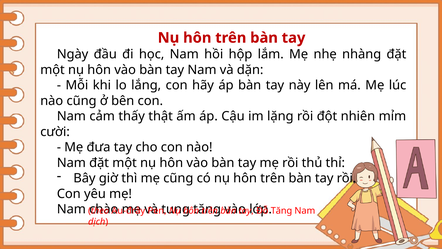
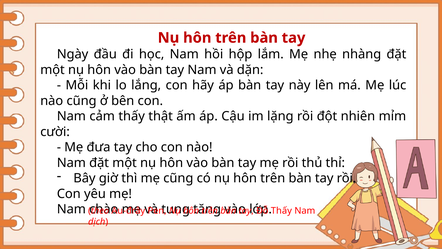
Tăng: Tăng -> Thấy (281, 210)
